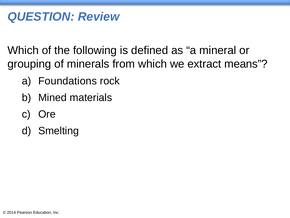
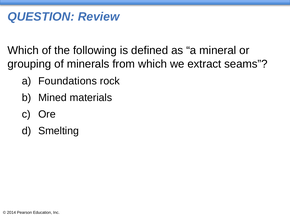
means: means -> seams (246, 64)
